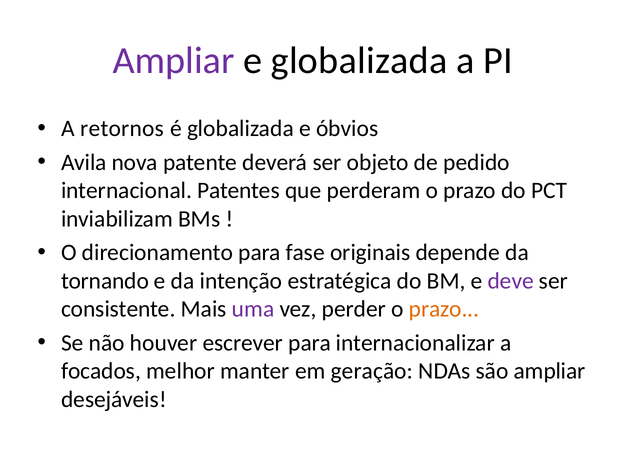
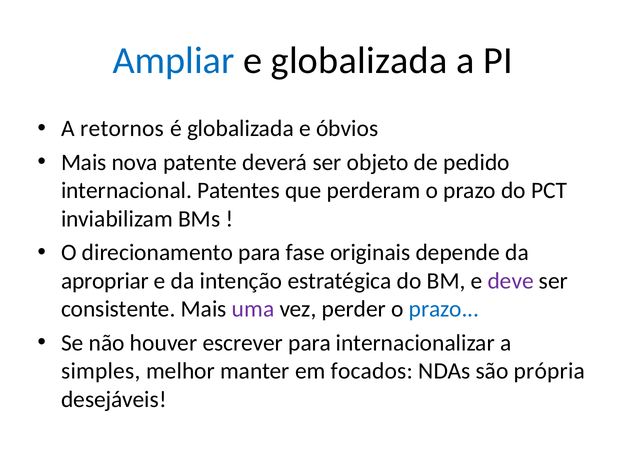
Ampliar colour: purple -> blue (174, 61)
Avila: Avila -> Mais (84, 162)
tornando: tornando -> apropriar (105, 281)
prazo colour: orange -> blue (444, 309)
focados: focados -> simples (101, 371)
geração: geração -> focados (372, 371)
são ampliar: ampliar -> própria (549, 371)
